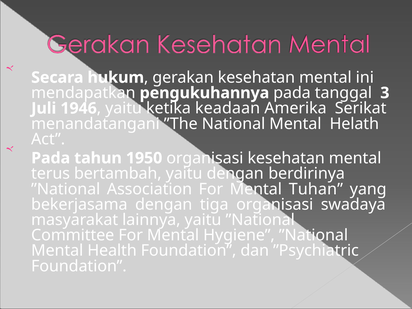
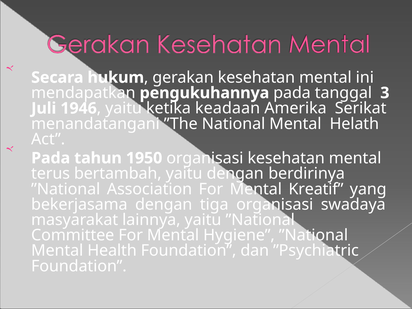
Tuhan: Tuhan -> Kreatif (316, 189)
